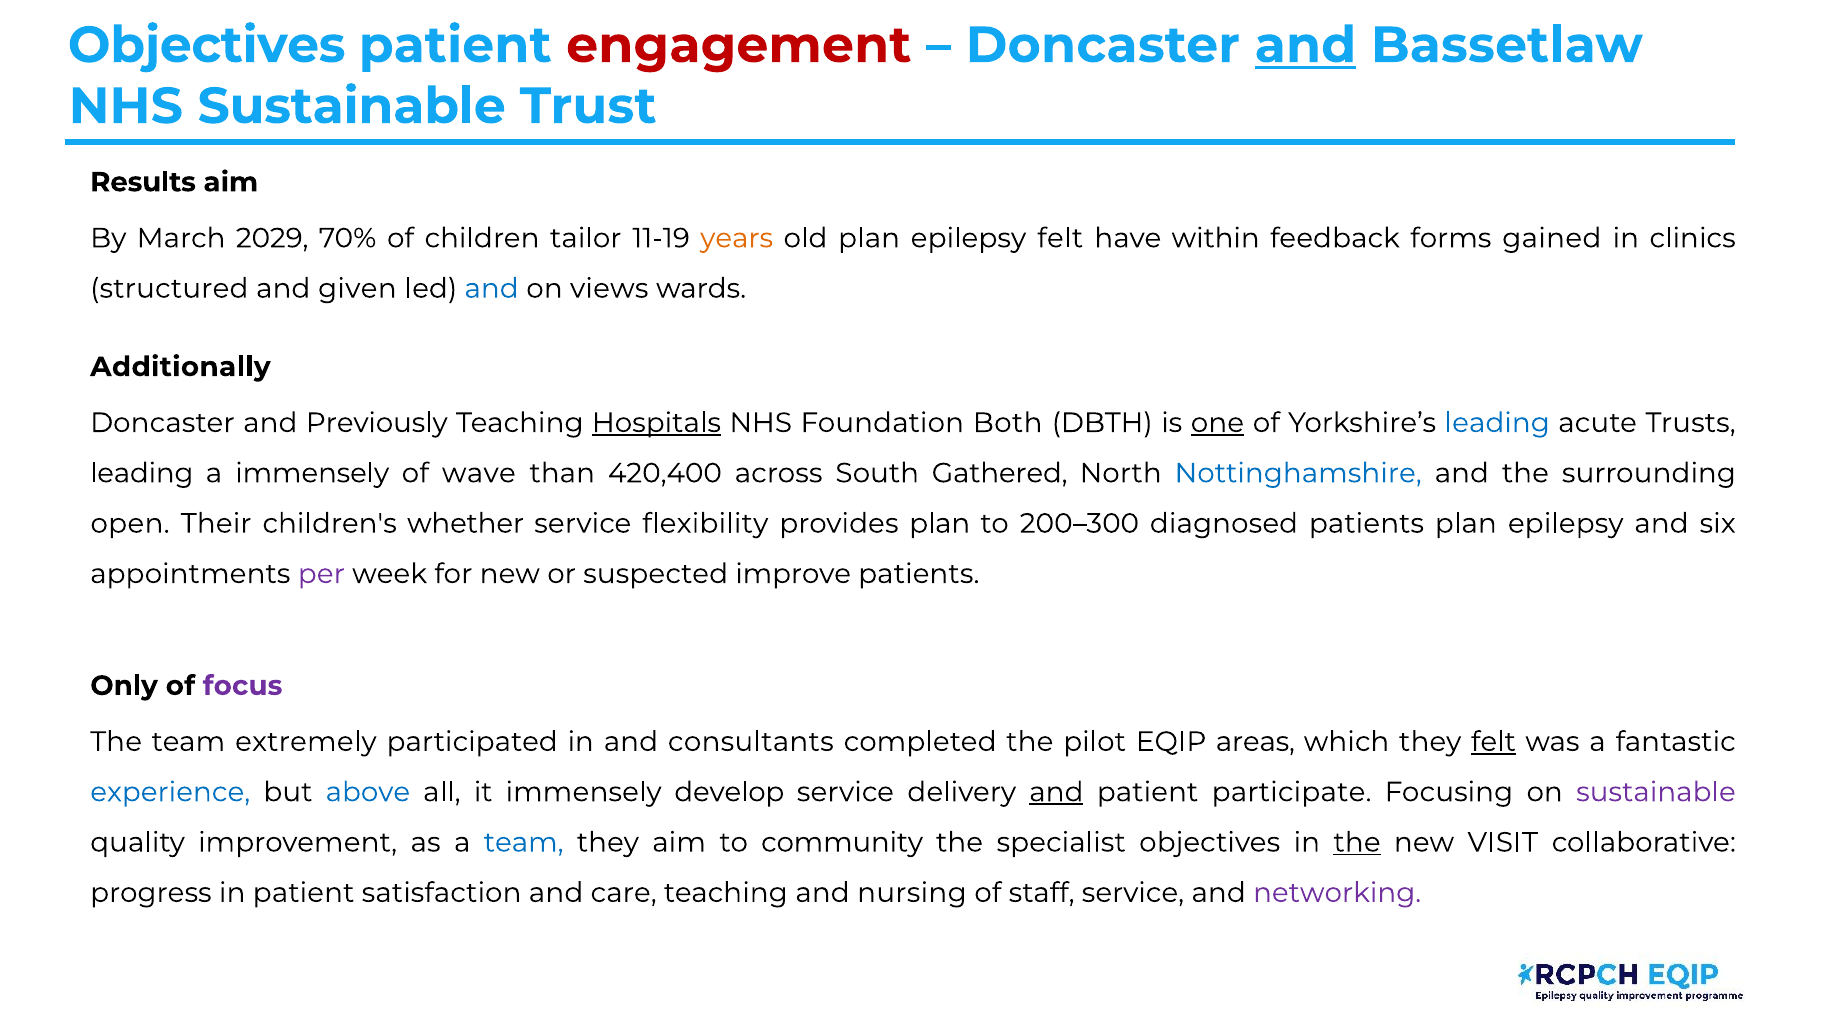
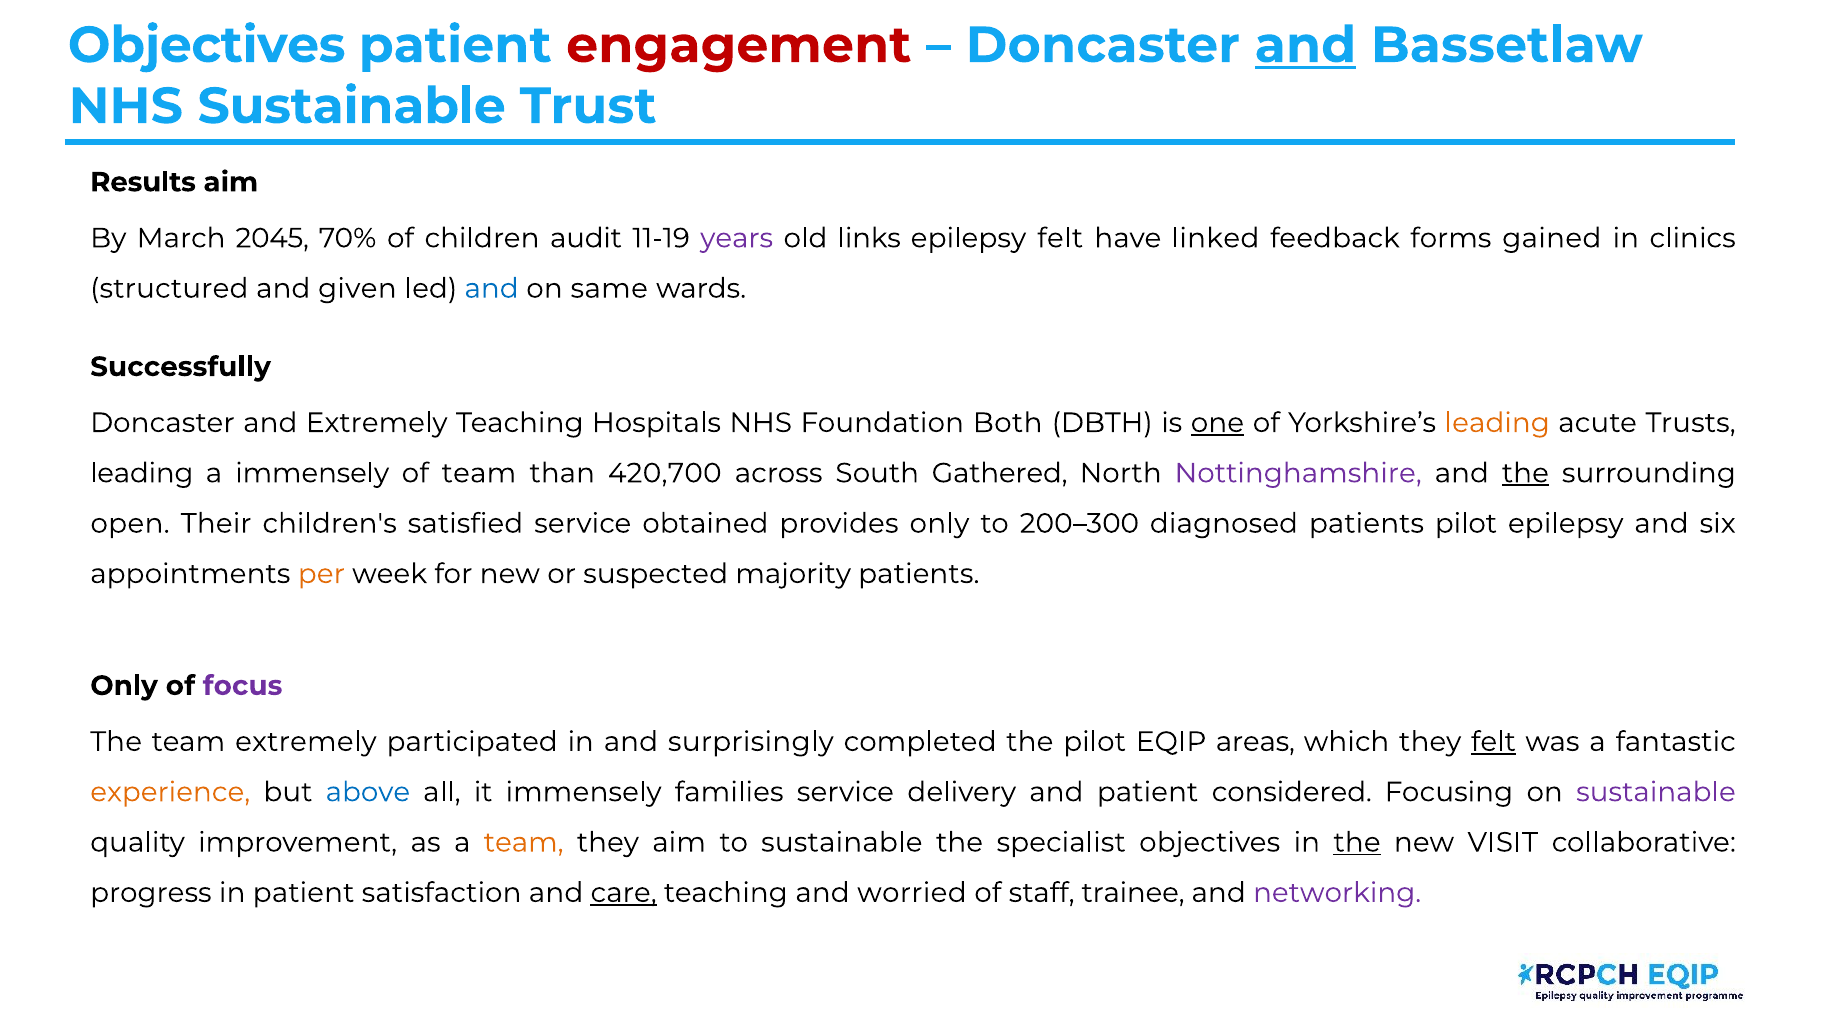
2029: 2029 -> 2045 (272, 238)
tailor: tailor -> audit (586, 238)
years colour: orange -> purple (737, 238)
old plan: plan -> links (869, 238)
within: within -> linked (1215, 238)
views: views -> same (609, 288)
Additionally: Additionally -> Successfully (181, 367)
and Previously: Previously -> Extremely (377, 423)
Hospitals underline: present -> none (657, 423)
leading colour: blue -> orange (1497, 423)
of wave: wave -> team (479, 473)
420,400: 420,400 -> 420,700 (665, 473)
Nottinghamshire colour: blue -> purple (1298, 473)
the underline: none -> present (1525, 473)
whether: whether -> satisfied (465, 523)
flexibility: flexibility -> obtained (705, 523)
provides plan: plan -> only (939, 523)
patients plan: plan -> pilot (1466, 523)
per colour: purple -> orange (321, 573)
improve: improve -> majority (793, 573)
consultants: consultants -> surprisingly (751, 741)
experience colour: blue -> orange (170, 792)
develop: develop -> families (729, 792)
and underline: present -> none (1056, 792)
participate: participate -> considered (1292, 792)
team colour: blue -> orange (524, 842)
to community: community -> sustainable (842, 842)
care underline: none -> present (624, 892)
nursing: nursing -> worried (912, 892)
staff service: service -> trainee (1133, 892)
